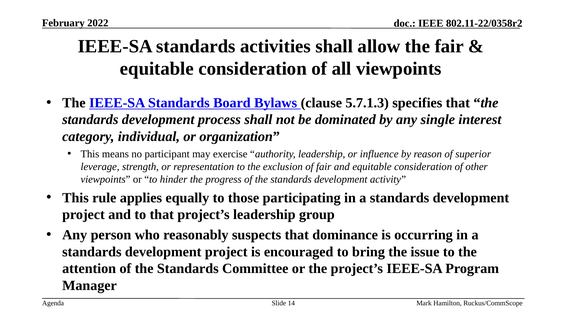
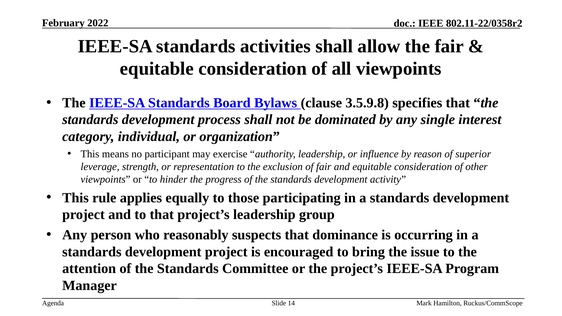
5.7.1.3: 5.7.1.3 -> 3.5.9.8 (367, 103)
